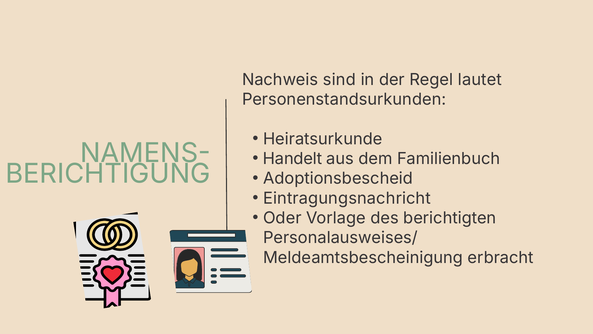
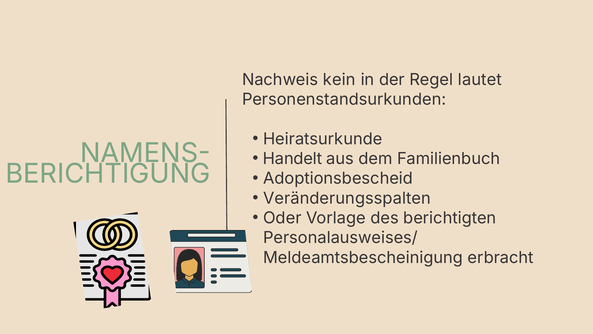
sind: sind -> kein (339, 80)
Eintragungsnachricht: Eintragungsnachricht -> Veränderungsspalten (347, 198)
